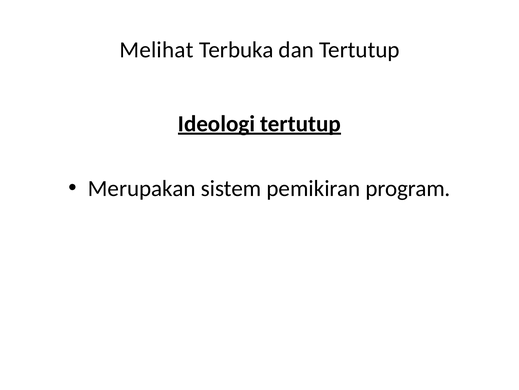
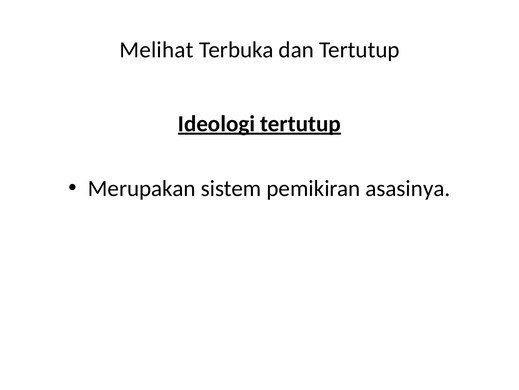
program: program -> asasinya (408, 188)
